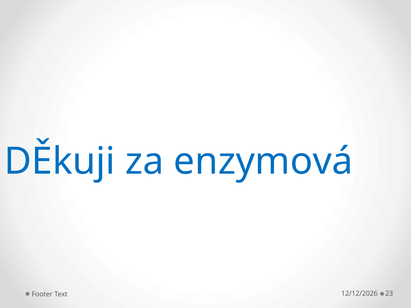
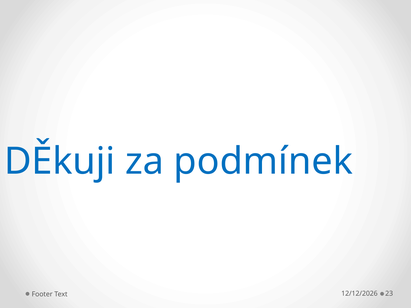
enzymová: enzymová -> podmínek (263, 162)
